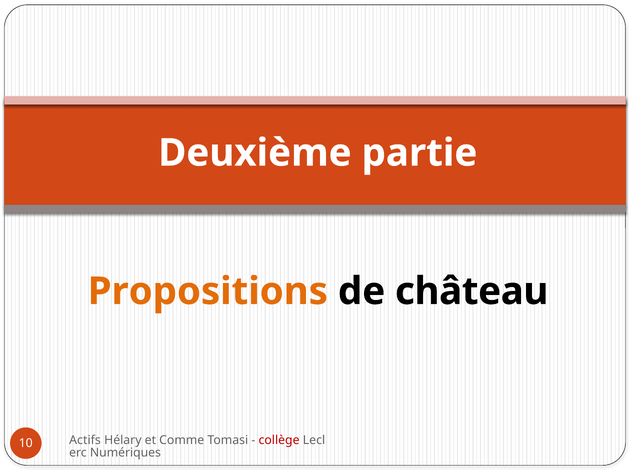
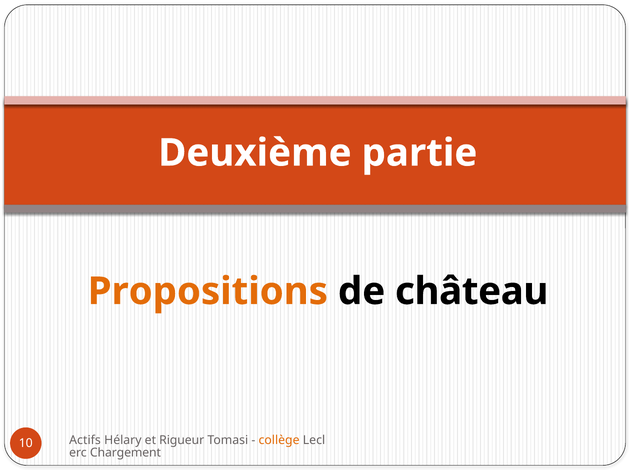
Comme: Comme -> Rigueur (182, 441)
collège colour: red -> orange (279, 441)
Numériques: Numériques -> Chargement (125, 453)
